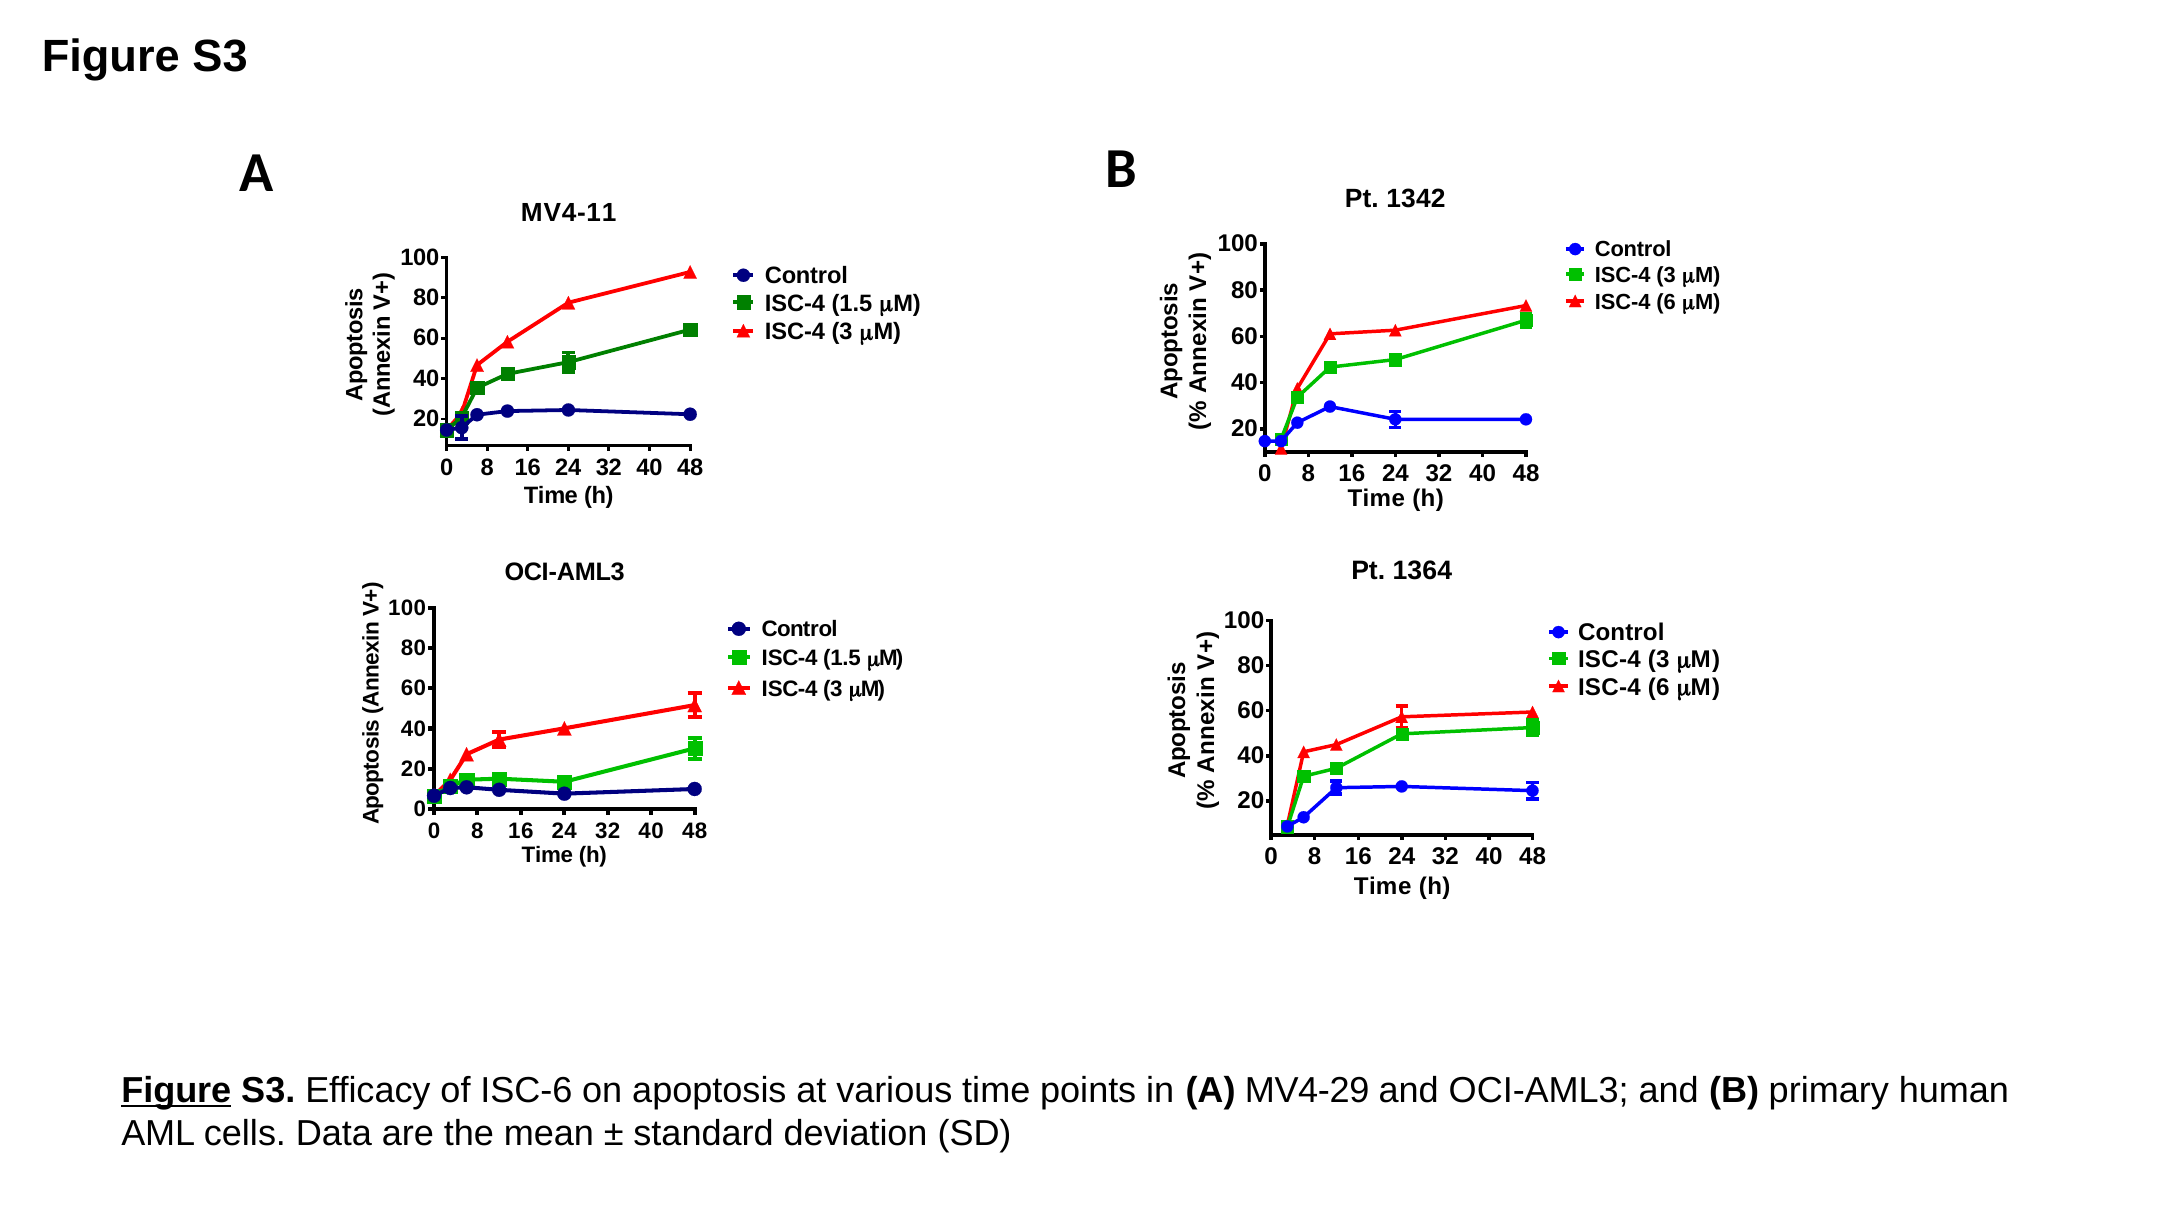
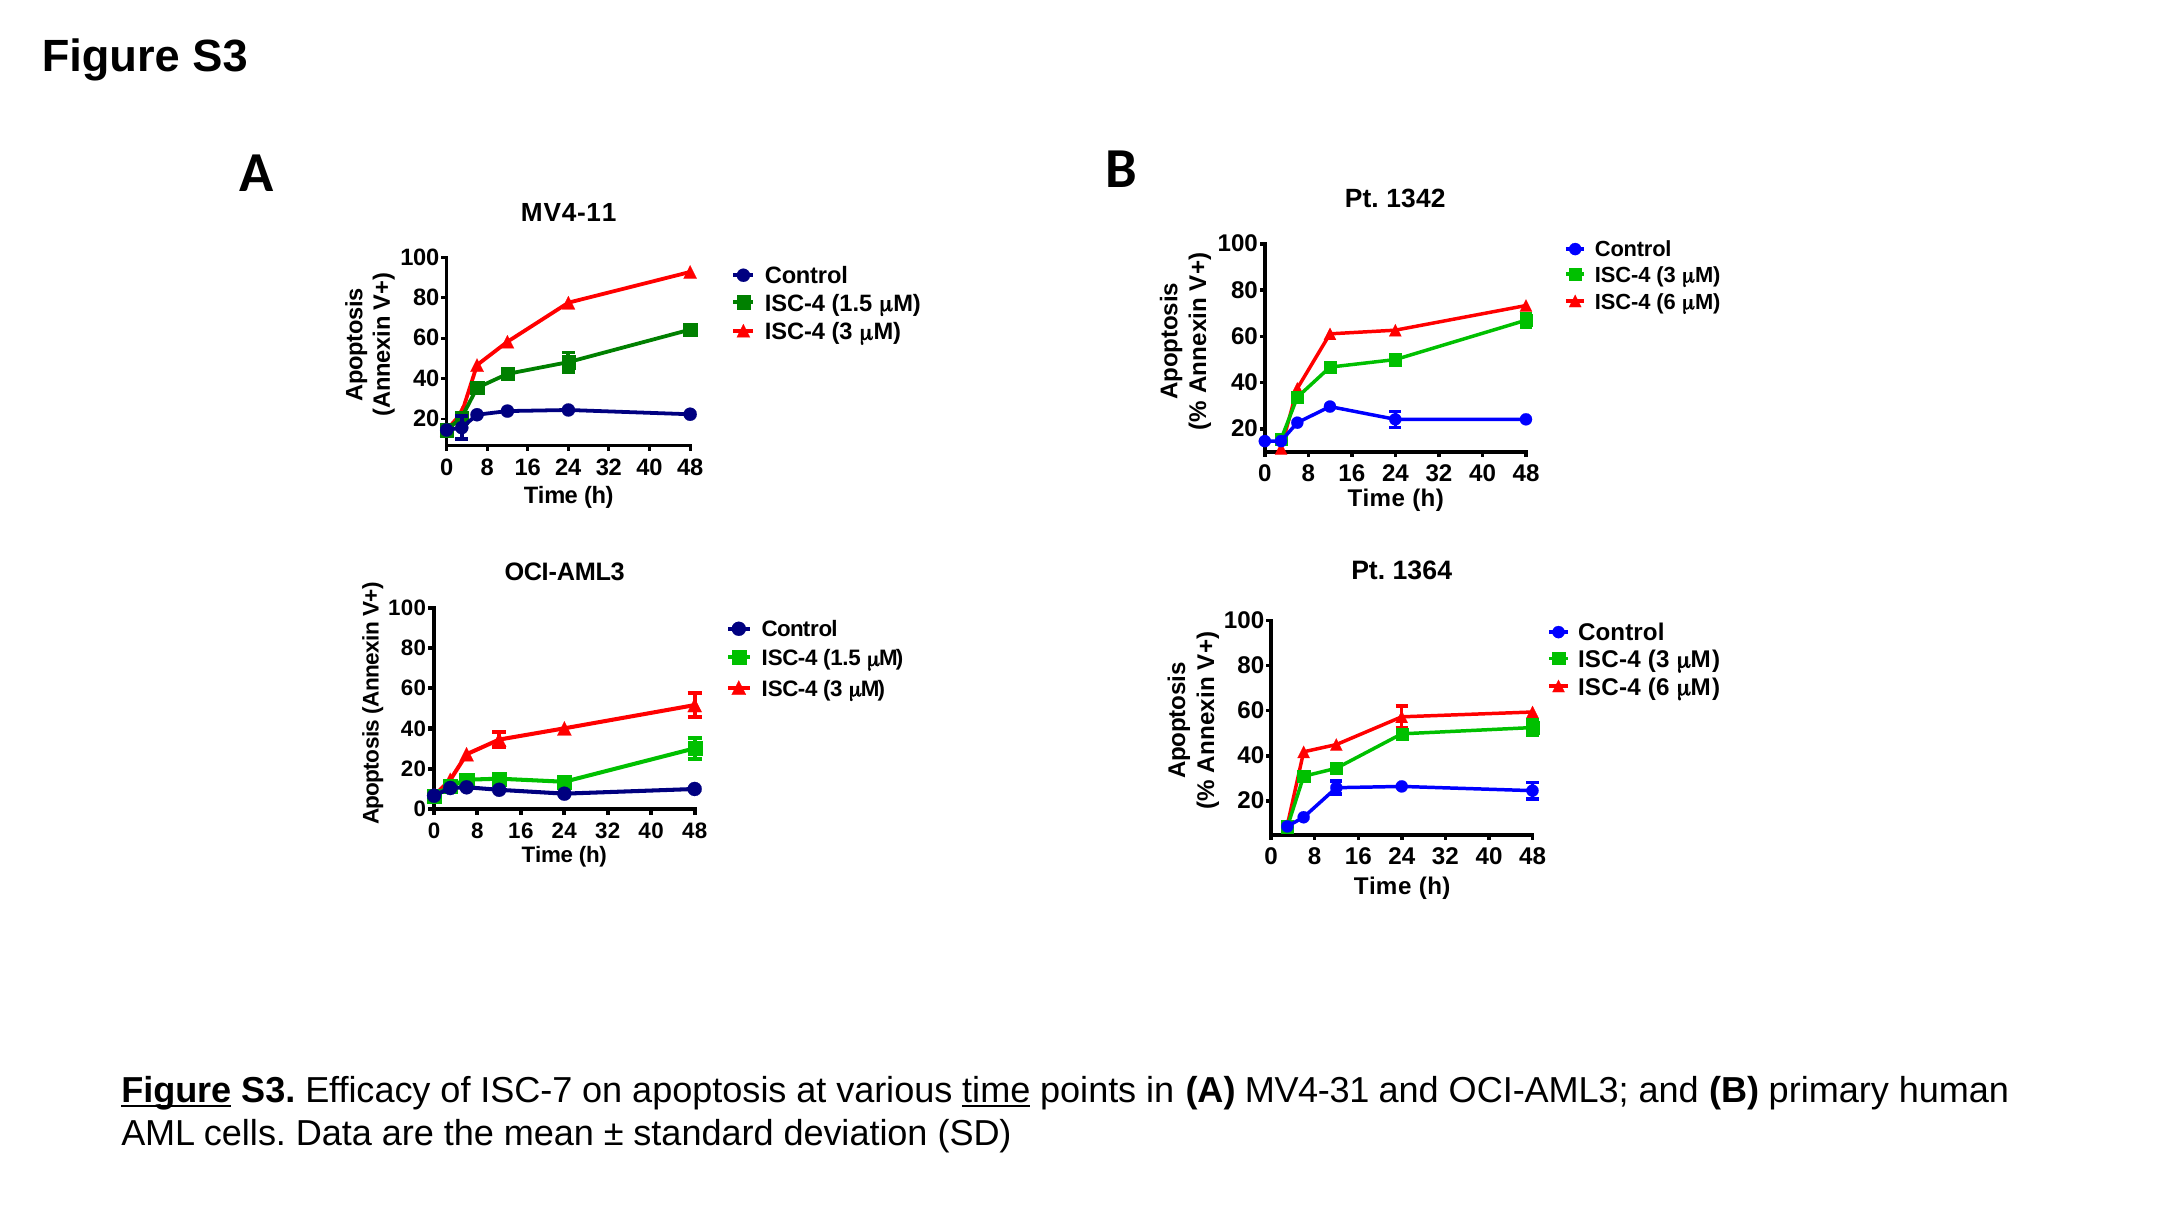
ISC-6: ISC-6 -> ISC-7 (526, 1090)
time underline: none -> present (996, 1090)
MV4-29: MV4-29 -> MV4-31 (1307, 1090)
